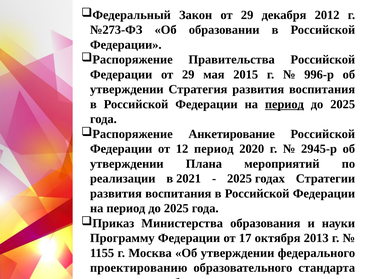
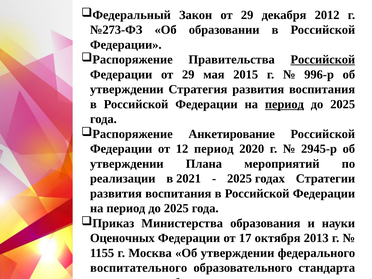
Российской underline: none -> present (323, 60)
Программу: Программу -> Оценочных (122, 238)
проектированию: проектированию -> воспитательного (139, 268)
